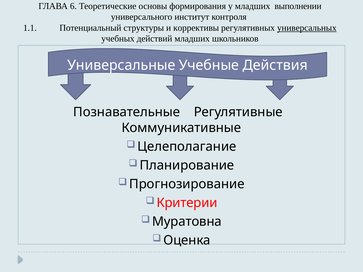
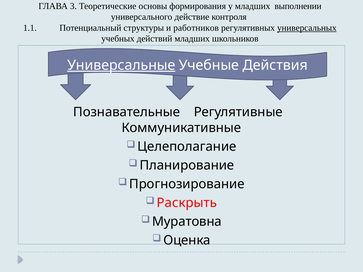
6: 6 -> 3 (73, 6)
институт: институт -> действие (192, 17)
коррективы: коррективы -> работников (196, 28)
Универсальные underline: none -> present (121, 65)
Критерии: Критерии -> Раскрыть (187, 203)
